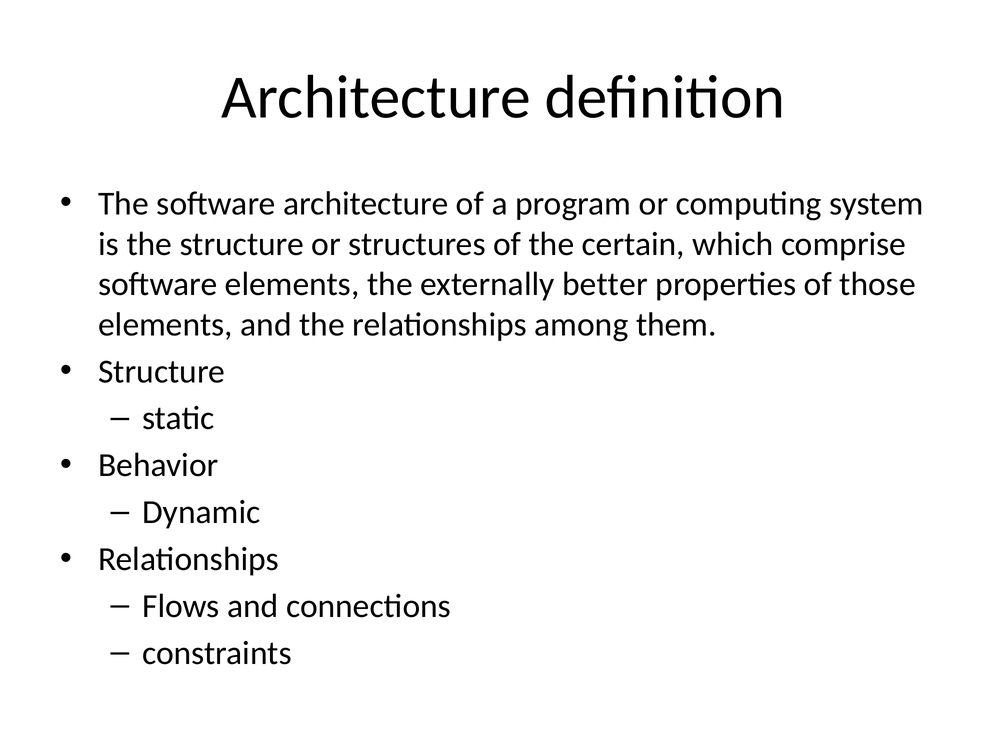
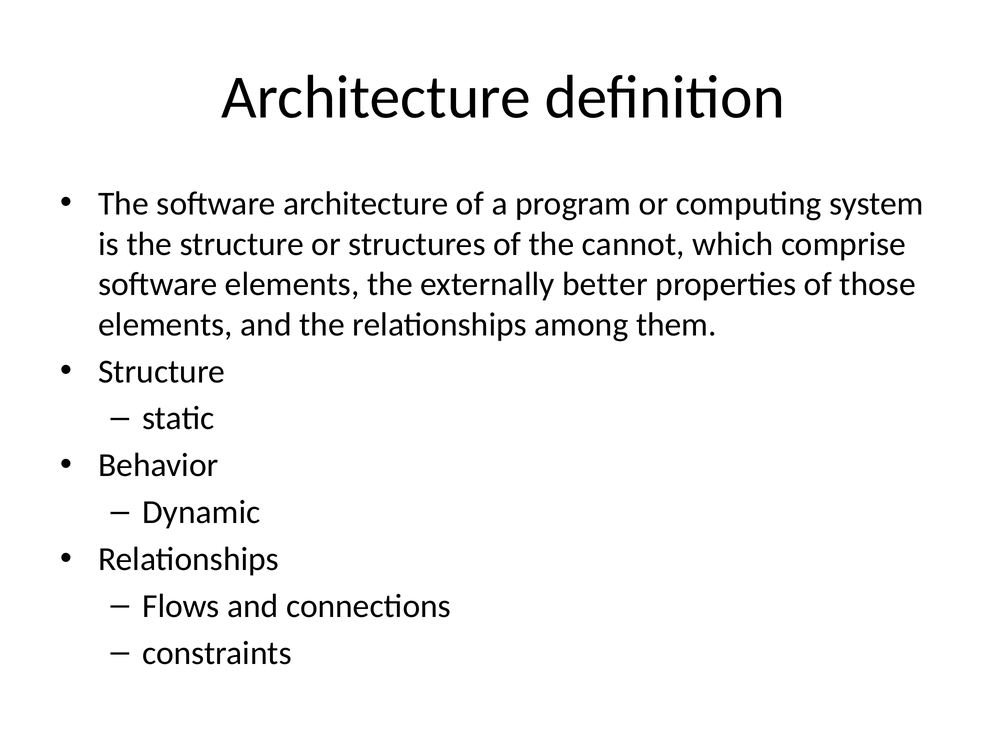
certain: certain -> cannot (633, 244)
